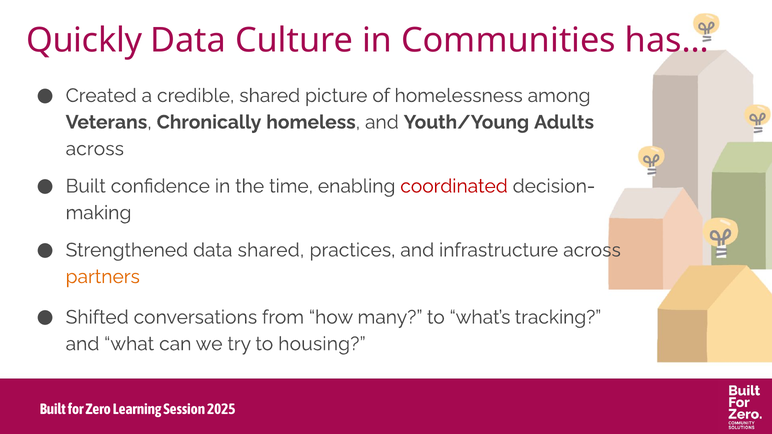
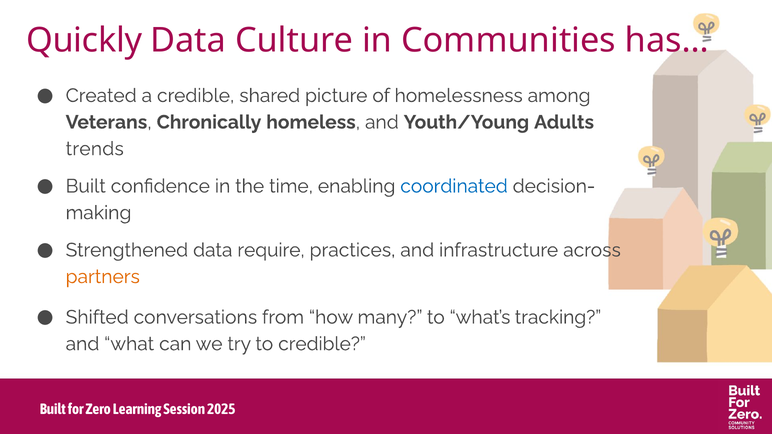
across: across -> trends (95, 149)
coordinated colour: red -> blue (454, 186)
data shared: shared -> require (271, 250)
to housing: housing -> credible (322, 344)
